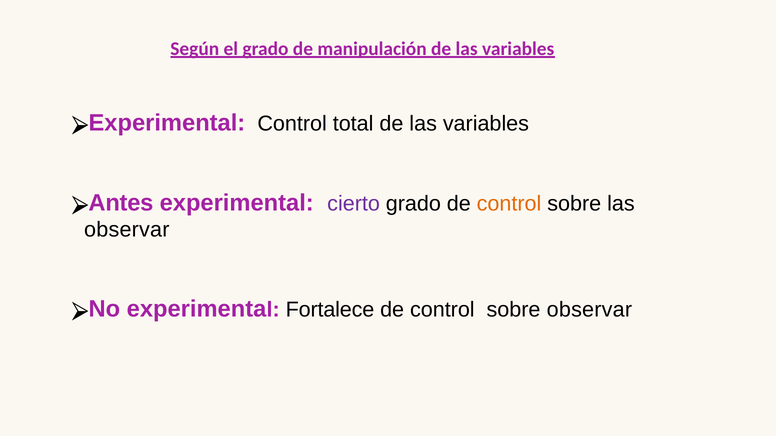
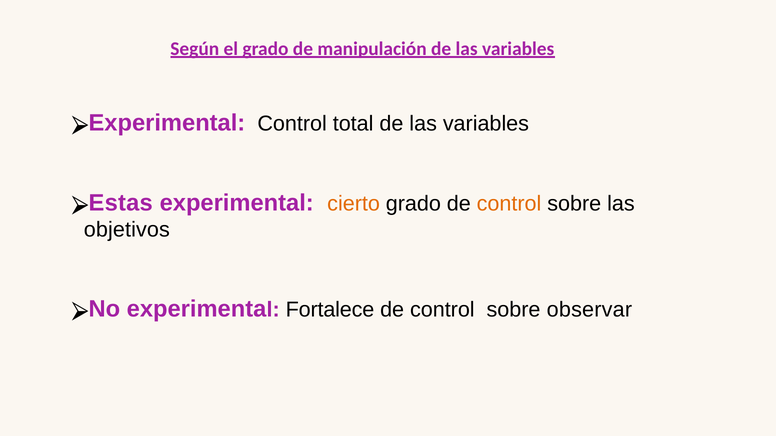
Antes: Antes -> Estas (121, 203)
cierto colour: purple -> orange (354, 204)
observar: observar -> objetivos (127, 230)
